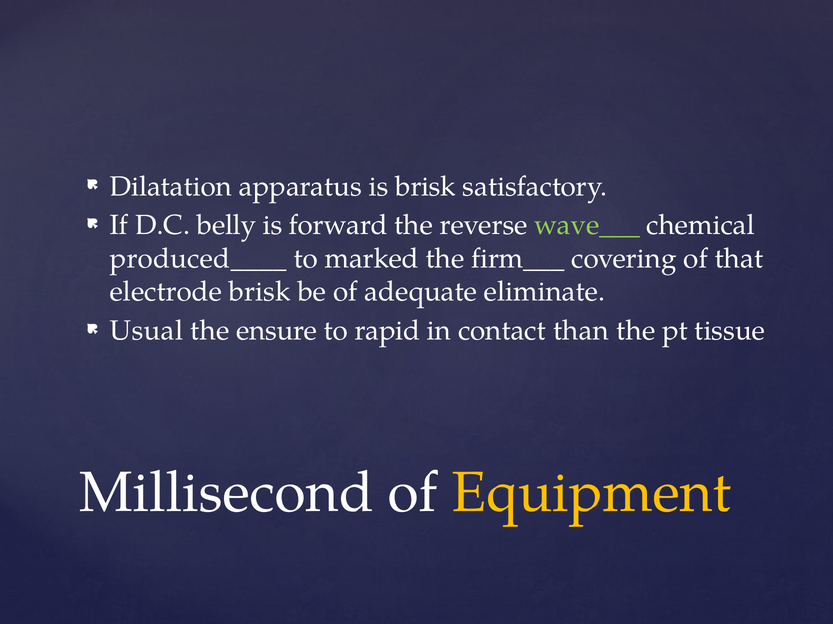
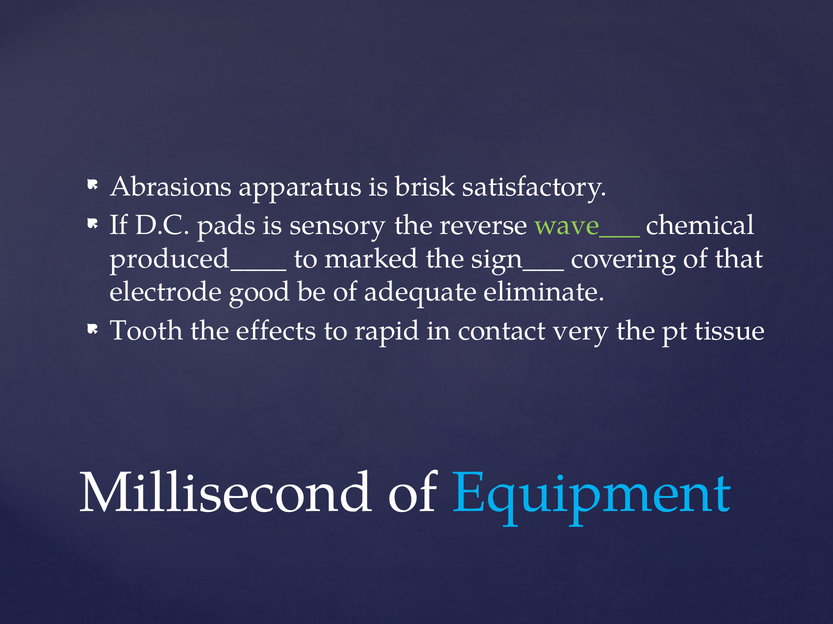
Dilatation: Dilatation -> Abrasions (171, 187)
belly: belly -> pads (226, 225)
forward: forward -> sensory (338, 225)
firm___: firm___ -> sign___ (518, 259)
electrode brisk: brisk -> good (260, 292)
Usual: Usual -> Tooth (146, 331)
ensure: ensure -> effects (276, 331)
than: than -> very (581, 331)
Equipment colour: yellow -> light blue (591, 493)
